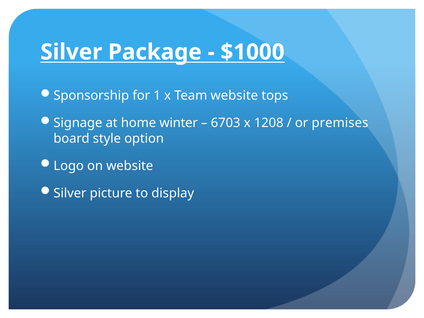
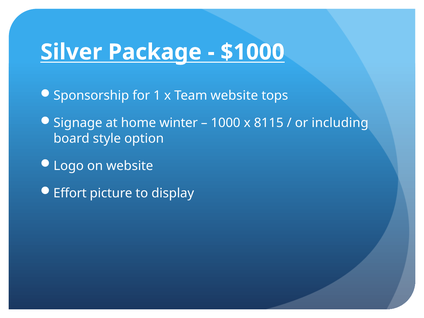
6703: 6703 -> 1000 (226, 123)
1208: 1208 -> 8115 (269, 123)
premises: premises -> including (340, 123)
Silver: Silver -> Effort (70, 193)
